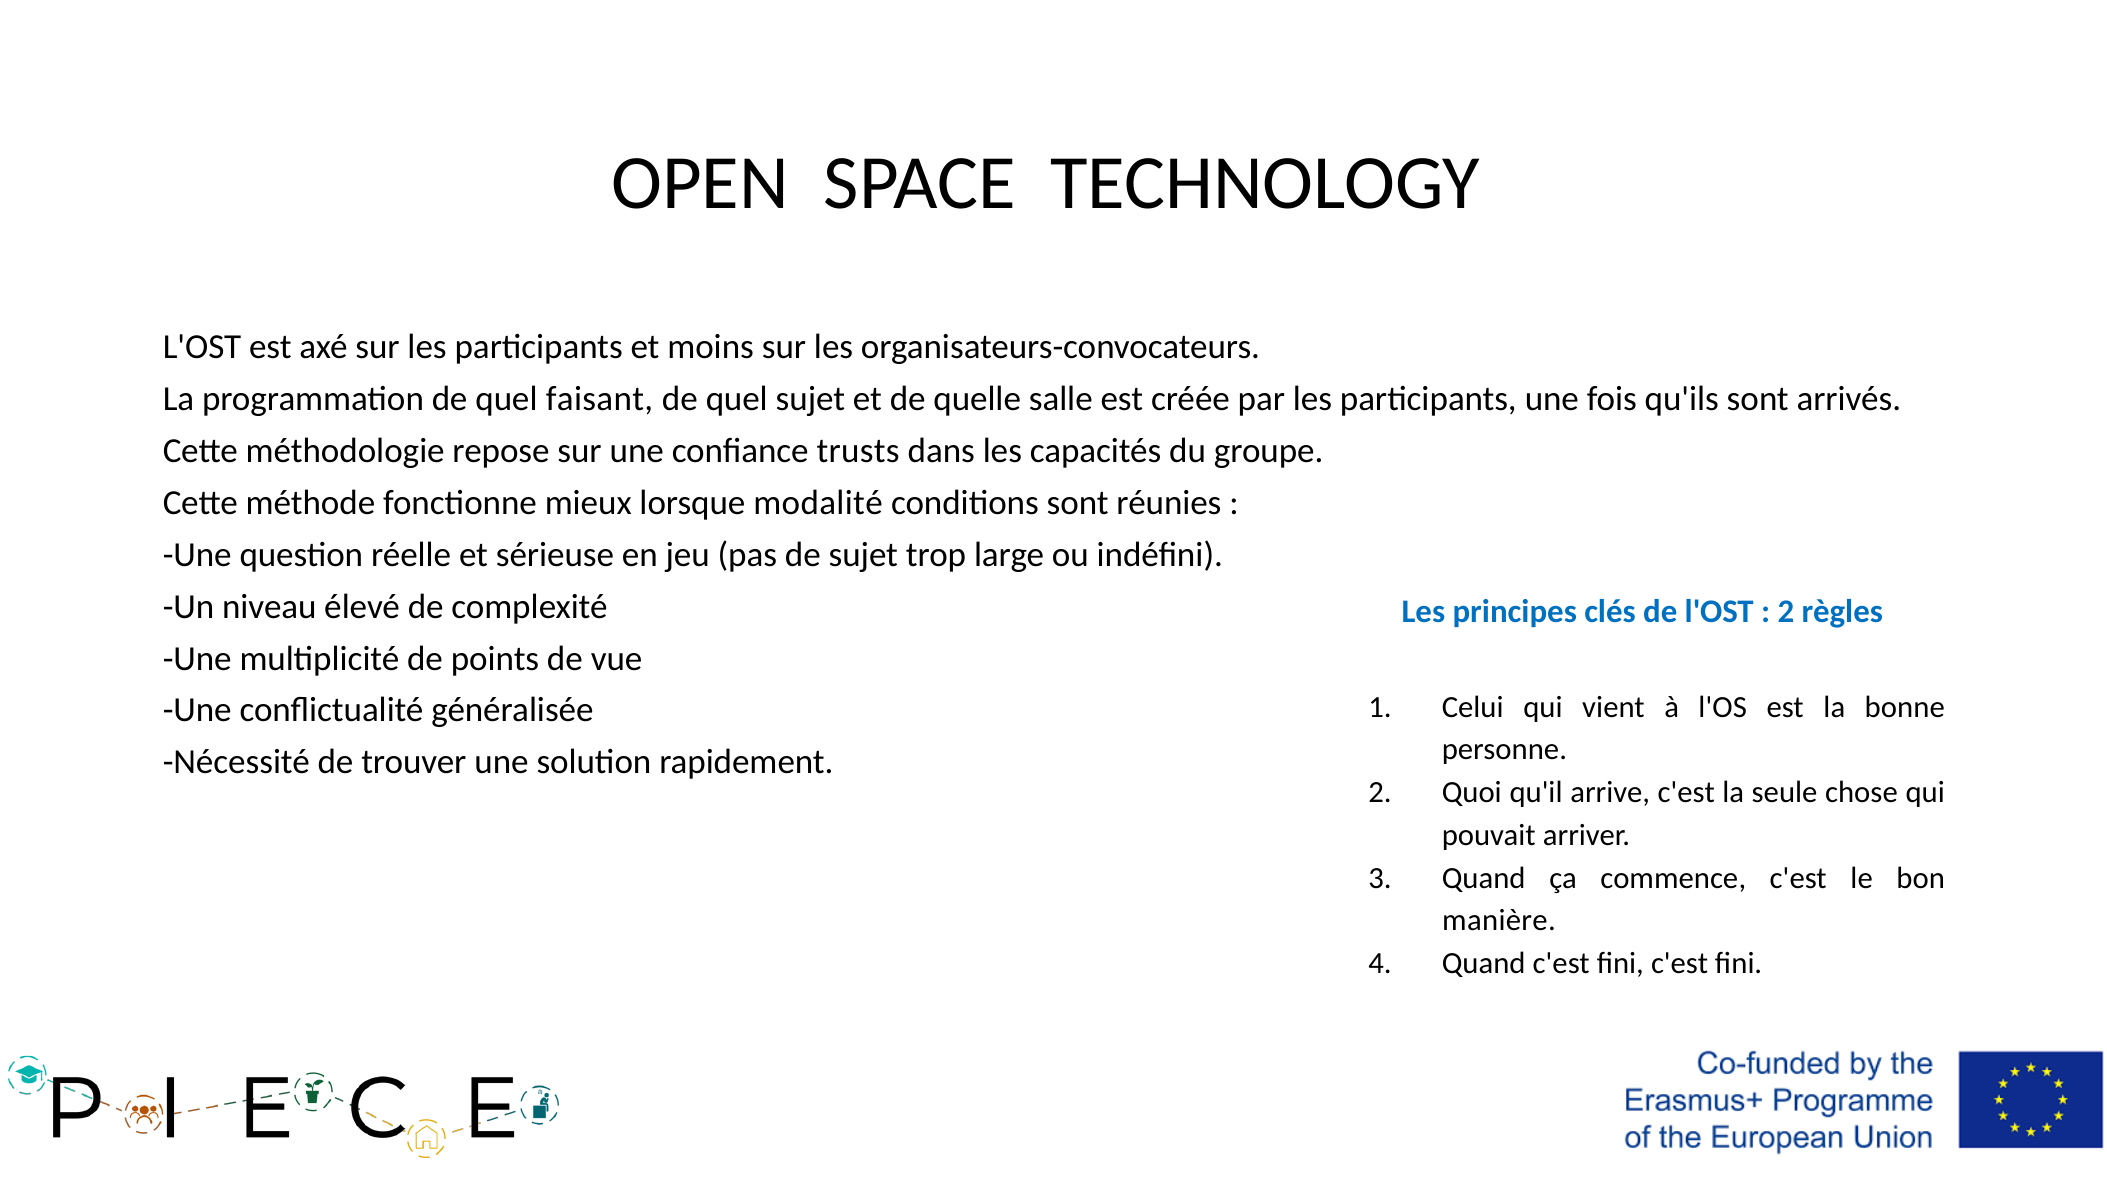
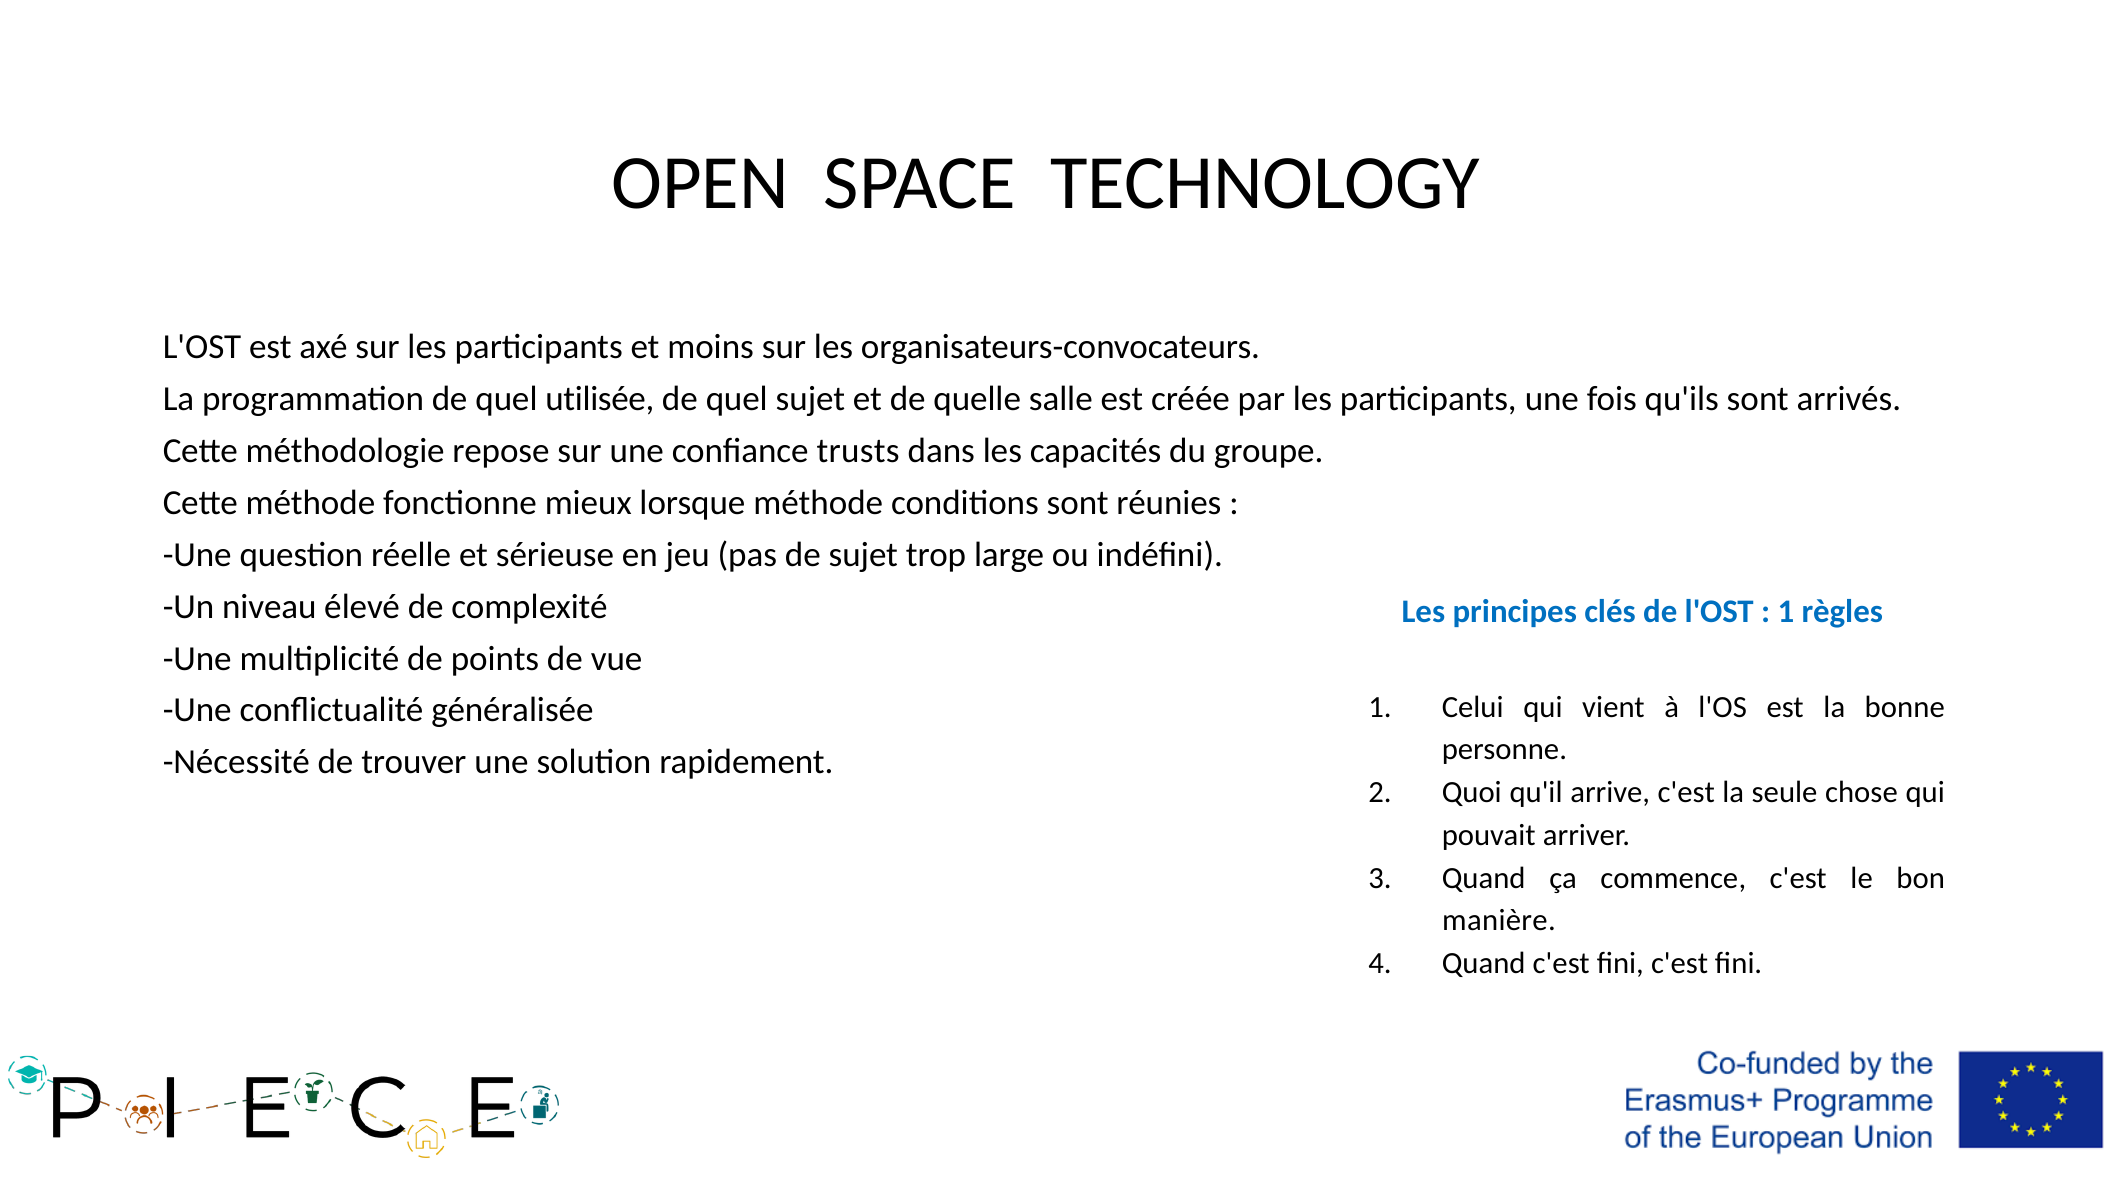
faisant: faisant -> utilisée (600, 399)
lorsque modalité: modalité -> méthode (818, 503)
2: 2 -> 1 (1786, 612)
